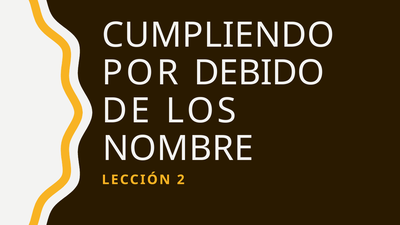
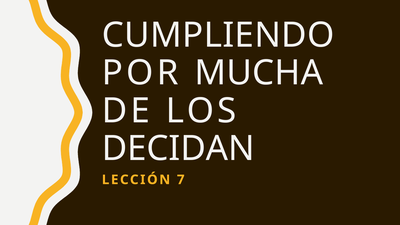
DEBIDO: DEBIDO -> MUCHA (259, 73)
NOMBRE: NOMBRE -> DECIDAN (178, 149)
2: 2 -> 7 (181, 180)
